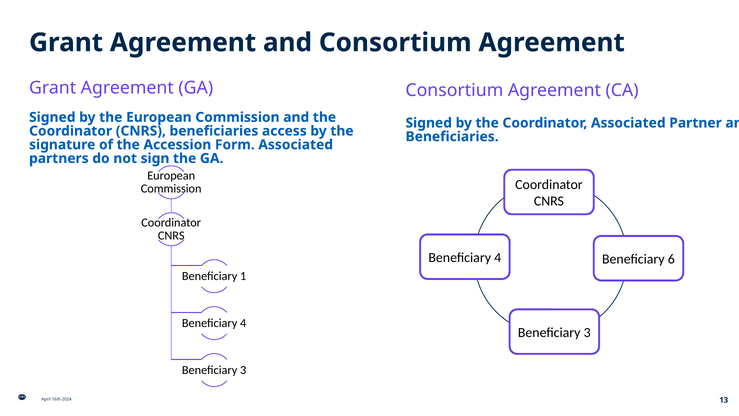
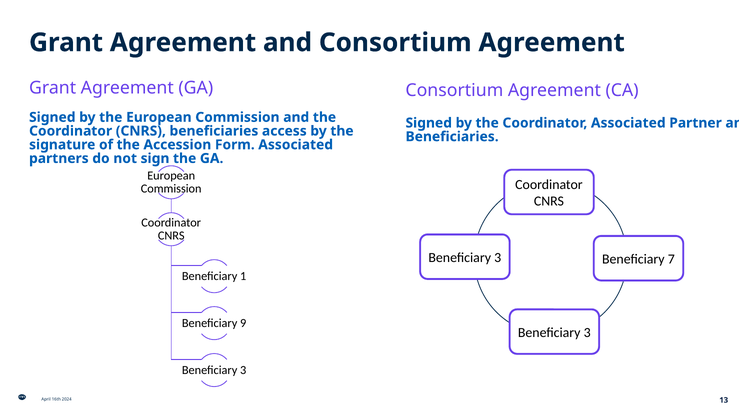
4: 4 -> 3 (498, 257)
6: 6 -> 7 (671, 259)
4: 4 -> 9 (243, 323)
